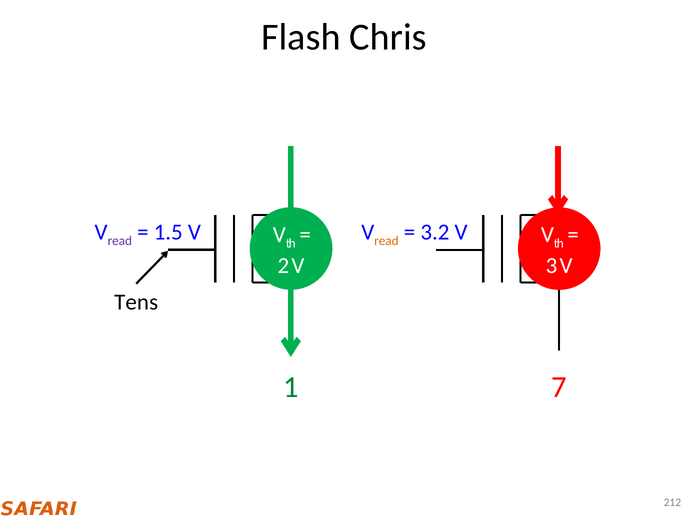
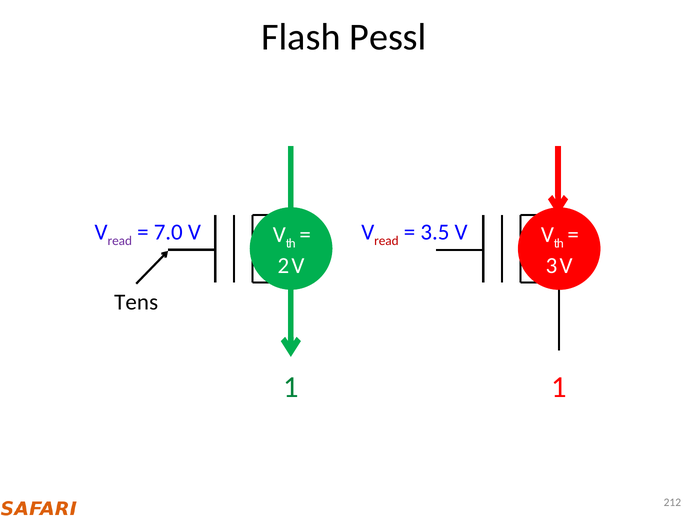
Chris: Chris -> Pessl (388, 37)
1.5: 1.5 -> 7.0 (168, 232)
read colour: orange -> red (386, 241)
3.2: 3.2 -> 3.5 (435, 232)
1 7: 7 -> 1 (559, 387)
